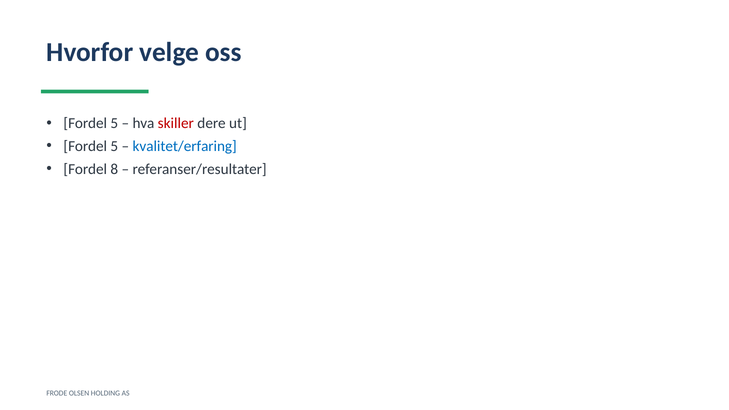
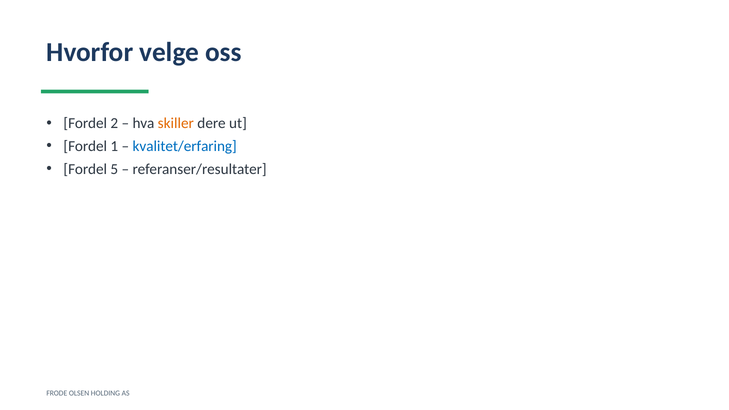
5: 5 -> 2 (114, 123)
skiller colour: red -> orange (176, 123)
5: 5 -> 1 (114, 146)
8: 8 -> 5 (114, 169)
